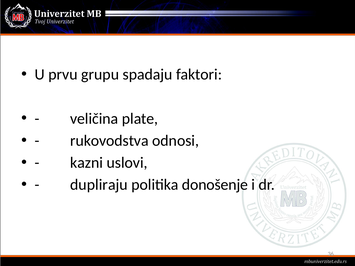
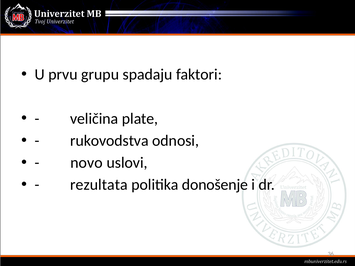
kazni: kazni -> novo (87, 163)
dupliraju: dupliraju -> rezultata (99, 185)
